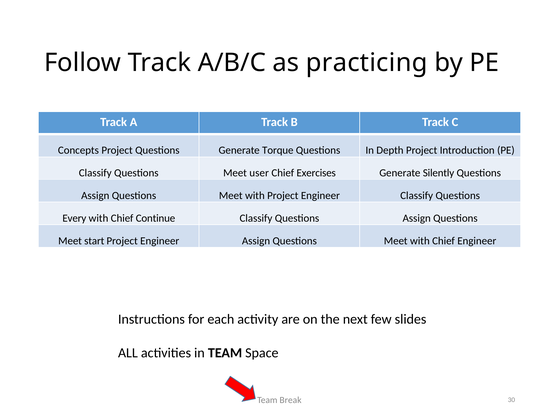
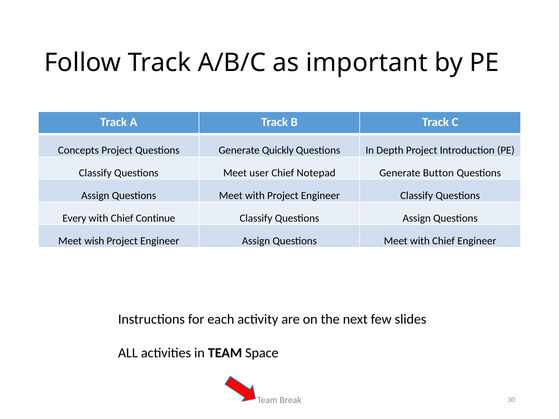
practicing: practicing -> important (367, 63)
Torque: Torque -> Quickly (278, 150)
Exercises: Exercises -> Notepad (316, 173)
Silently: Silently -> Button (438, 173)
start: start -> wish (94, 241)
